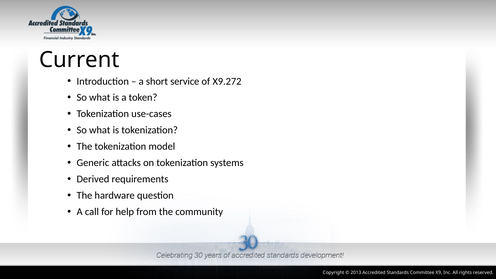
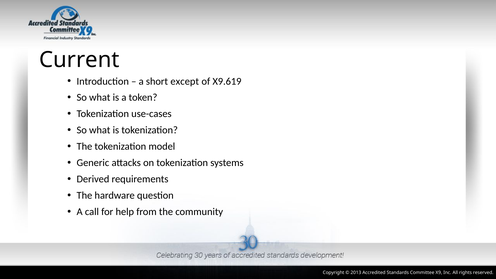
service: service -> except (185, 81)
X9.272: X9.272 -> X9.619 (227, 81)
